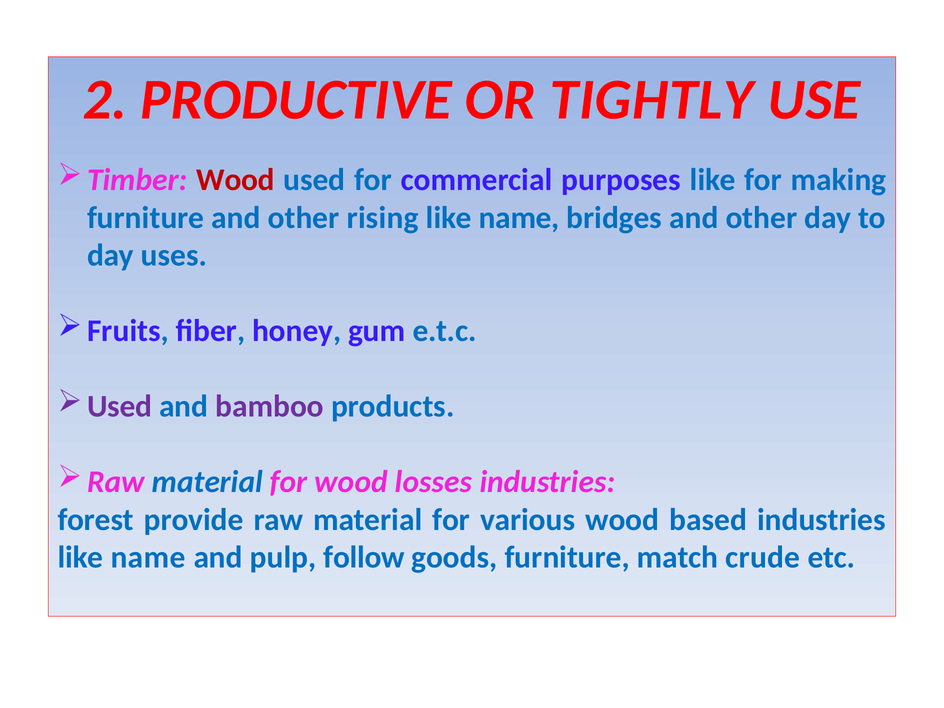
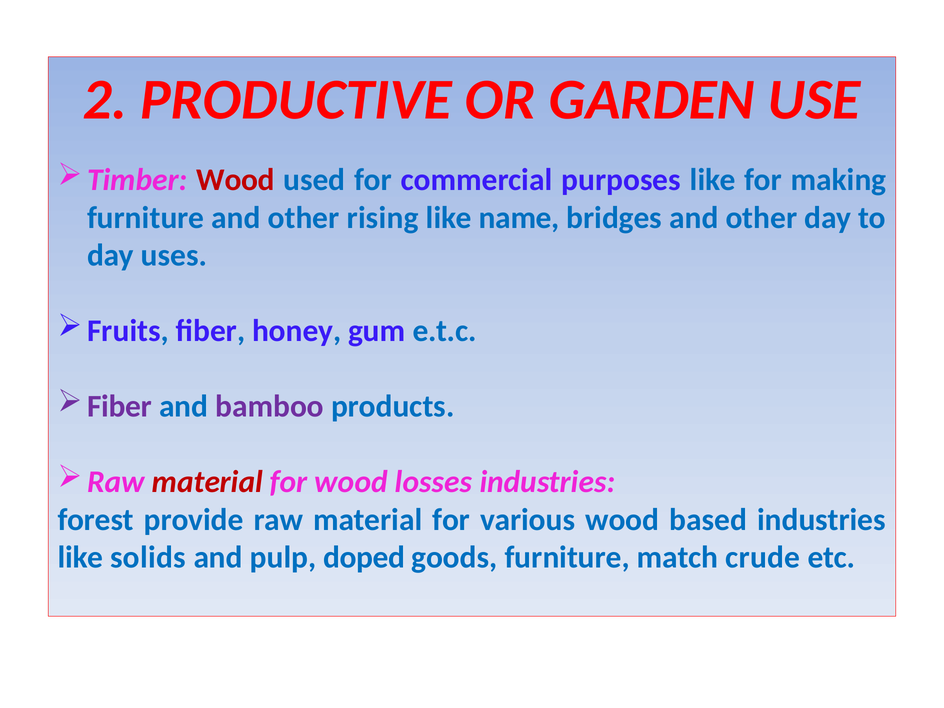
TIGHTLY: TIGHTLY -> GARDEN (652, 100)
Used: Used -> Fiber (120, 406)
material colour: blue -> red (207, 482)
name: name -> solids (148, 557)
follow: follow -> doped (364, 557)
